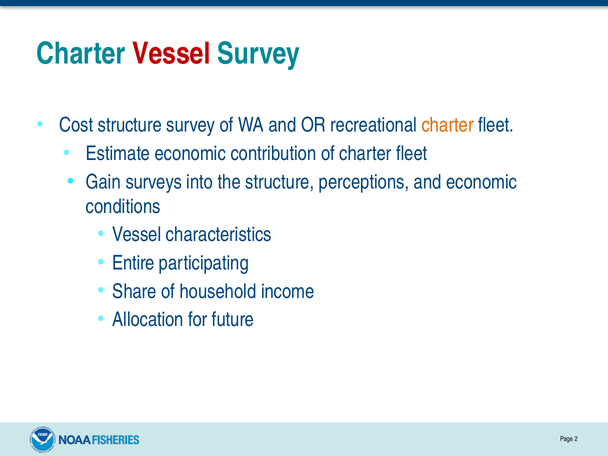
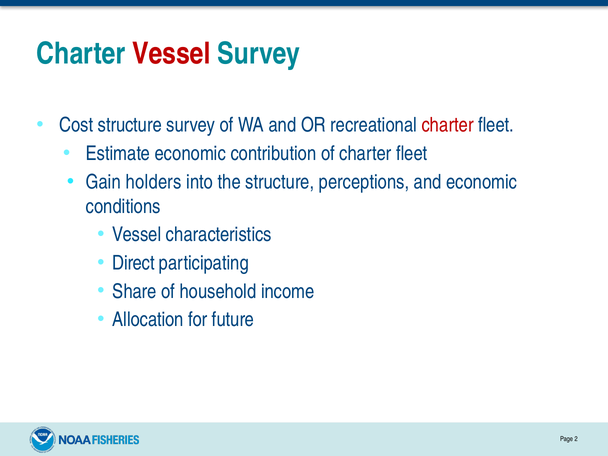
charter colour: orange -> red (448, 125)
surveys: surveys -> holders (154, 182)
Entire: Entire -> Direct (134, 263)
